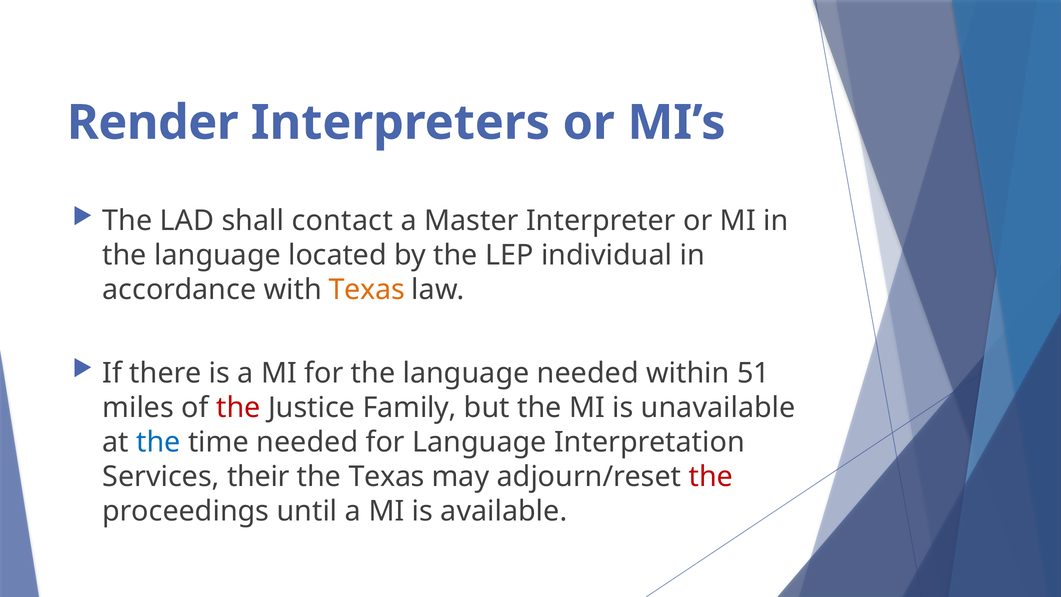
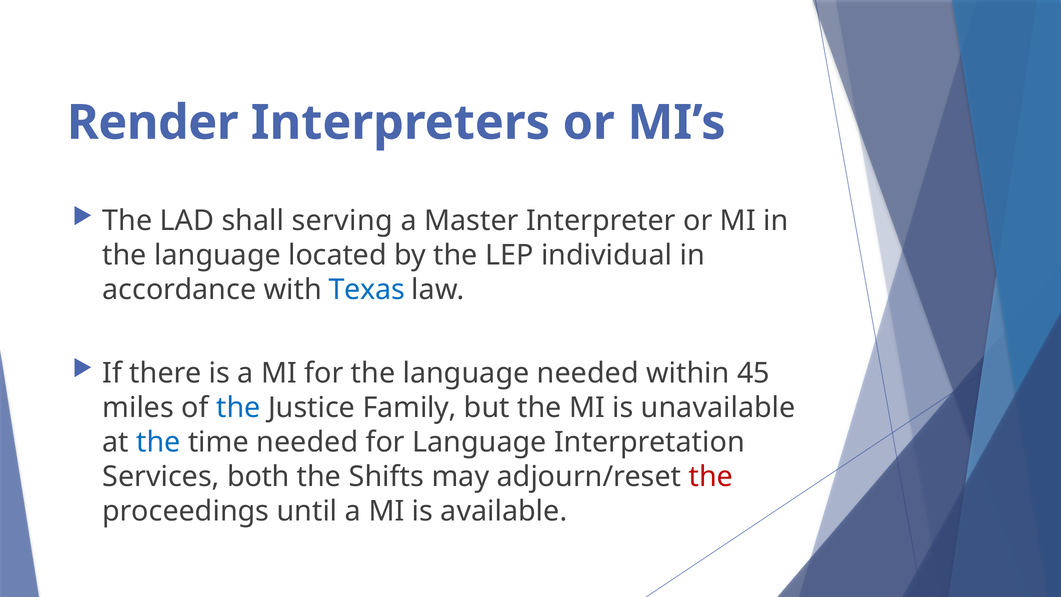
contact: contact -> serving (342, 221)
Texas colour: orange -> blue (367, 290)
51: 51 -> 45 (753, 373)
the colour: red -> blue (238, 408)
their: their -> both (258, 477)
the Texas: Texas -> Shifts (386, 477)
